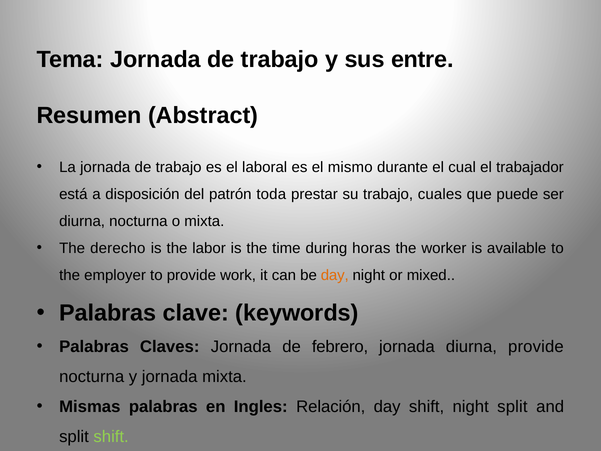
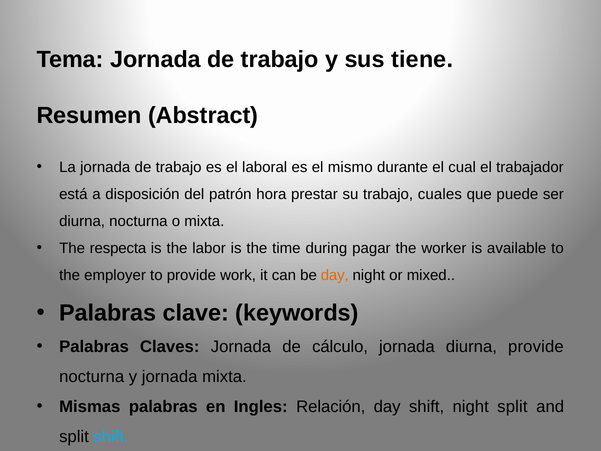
entre: entre -> tiene (422, 59)
toda: toda -> hora (271, 194)
derecho: derecho -> respecta (118, 248)
horas: horas -> pagar (371, 248)
febrero: febrero -> cálculo (340, 346)
shift colour: light green -> light blue (111, 437)
